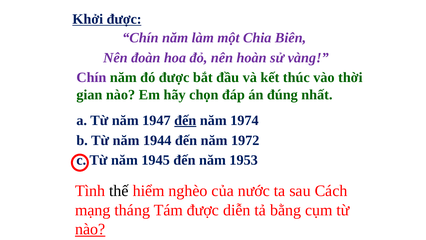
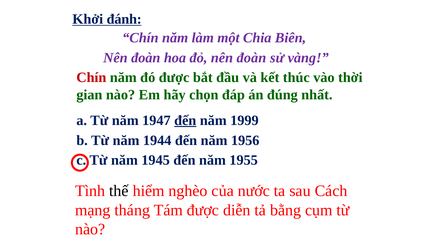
Khởi được: được -> đánh (124, 19)
đỏ nên hoàn: hoàn -> đoàn (251, 58)
Chín colour: purple -> red (91, 78)
1974: 1974 -> 1999 (244, 120)
1972: 1972 -> 1956 (245, 140)
1953: 1953 -> 1955 (244, 160)
nào underline: present -> none (90, 229)
